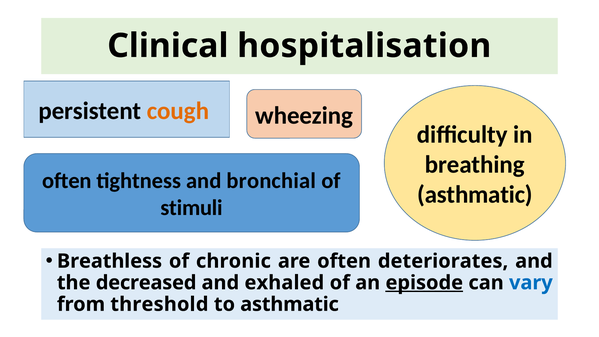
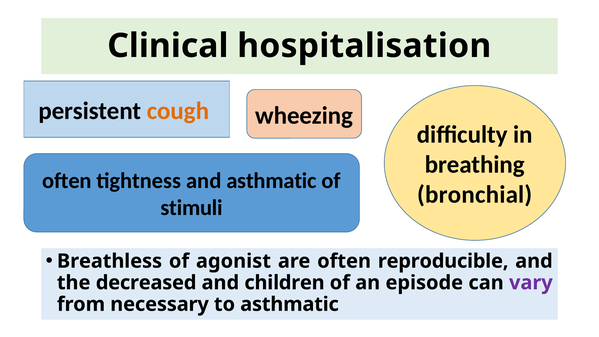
and bronchial: bronchial -> asthmatic (272, 181)
asthmatic: asthmatic -> bronchial (475, 195)
chronic: chronic -> agonist (233, 261)
deteriorates: deteriorates -> reproducible (443, 261)
exhaled: exhaled -> children (285, 283)
episode underline: present -> none (424, 283)
vary colour: blue -> purple (531, 283)
threshold: threshold -> necessary (160, 304)
